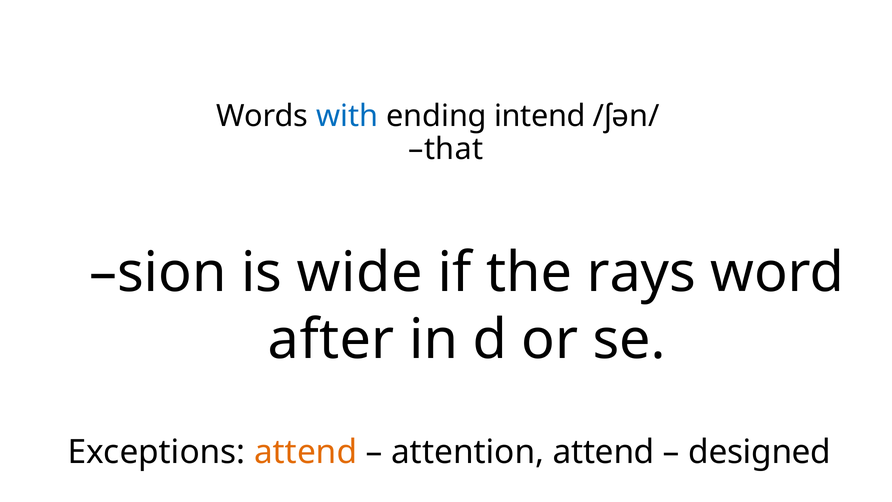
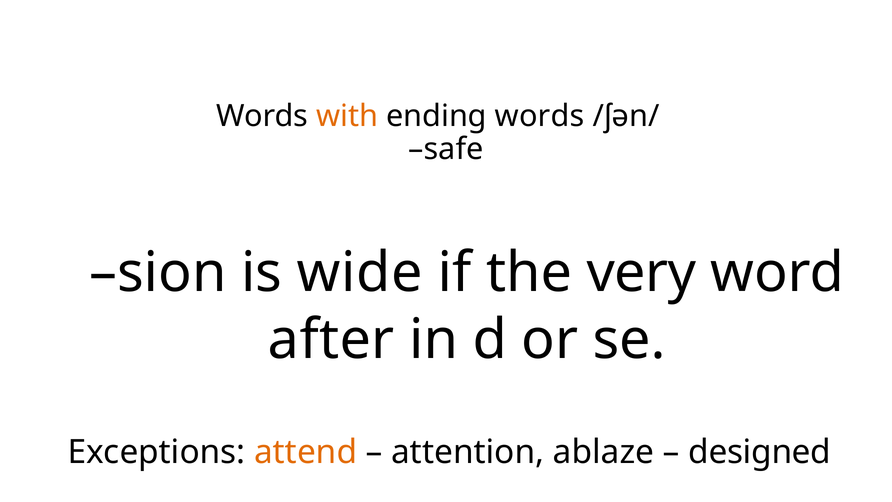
with colour: blue -> orange (347, 116)
ending intend: intend -> words (540, 116)
that: that -> safe (446, 149)
rays: rays -> very (641, 273)
attention attend: attend -> ablaze (604, 452)
